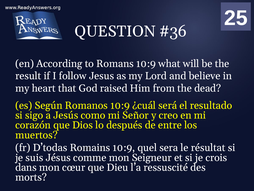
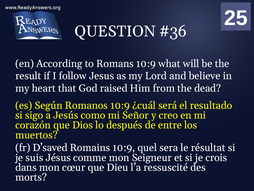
D’todas: D’todas -> D’saved (50, 147)
